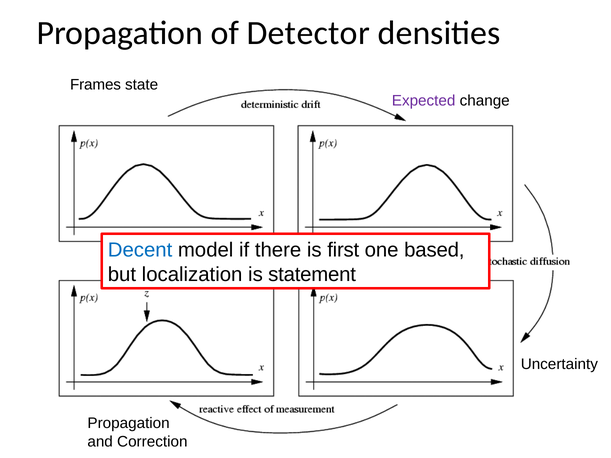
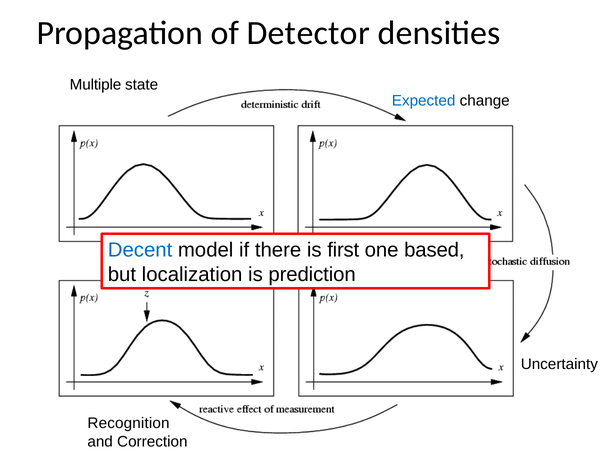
Frames: Frames -> Multiple (96, 85)
Expected colour: purple -> blue (424, 101)
statement: statement -> prediction (312, 275)
Propagation: Propagation -> Recognition (129, 423)
